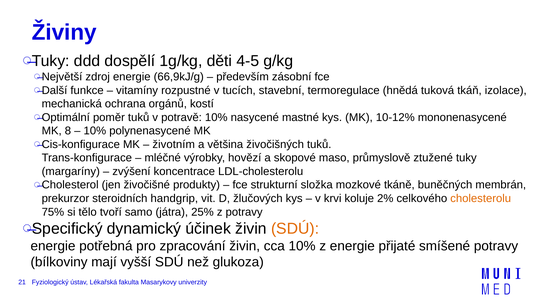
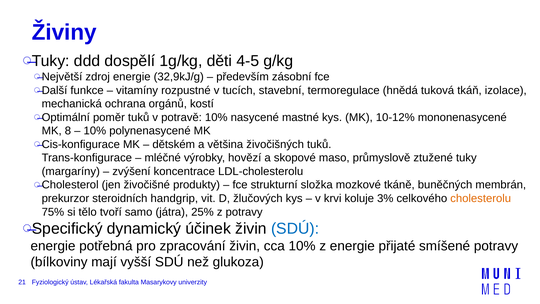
66,9kJ/g: 66,9kJ/g -> 32,9kJ/g (179, 77)
životním: životním -> dětském (174, 144)
2%: 2% -> 3% (385, 198)
SDÚ colour: orange -> blue (295, 228)
